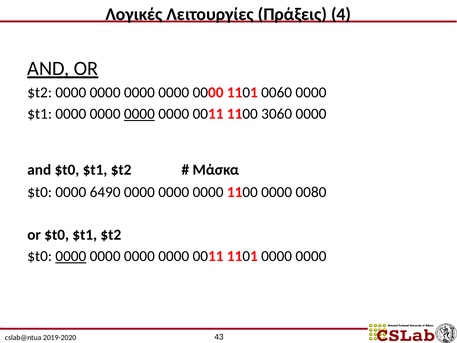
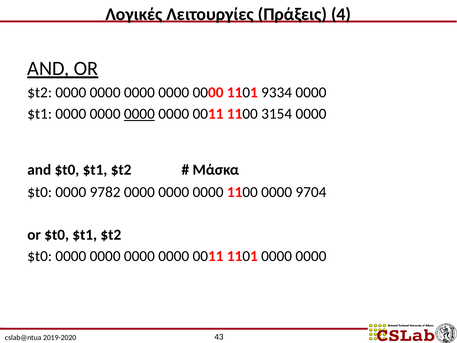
0060: 0060 -> 9334 (277, 92)
3060: 3060 -> 3154 (277, 114)
6490: 6490 -> 9782 (105, 192)
0080: 0080 -> 9704 (311, 192)
0000 underline: present -> none (71, 256)
